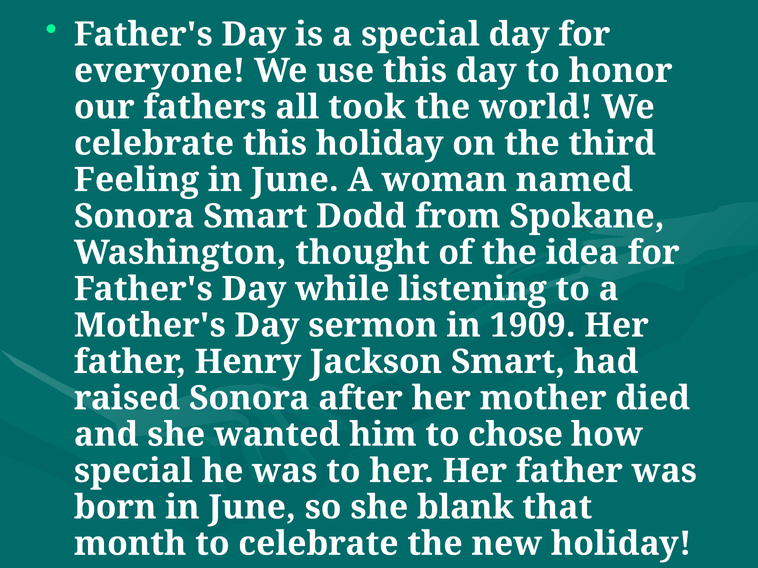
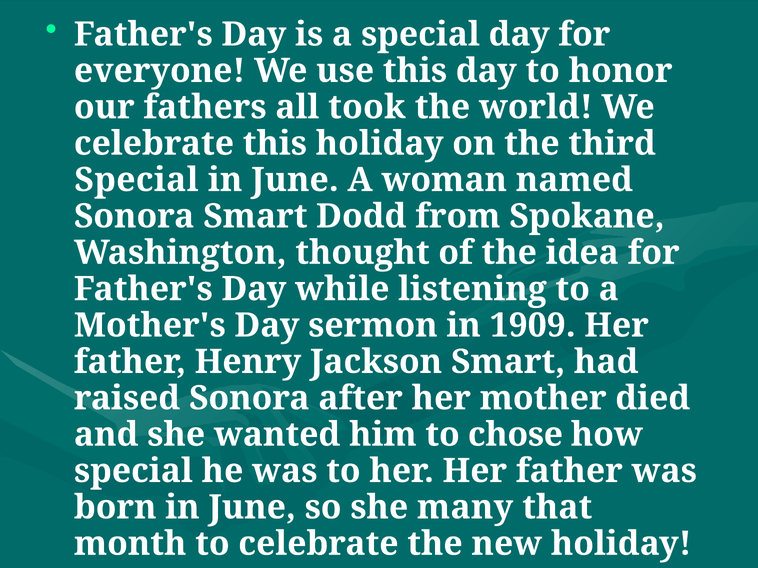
Feeling: Feeling -> Special (136, 180)
blank: blank -> many (465, 508)
